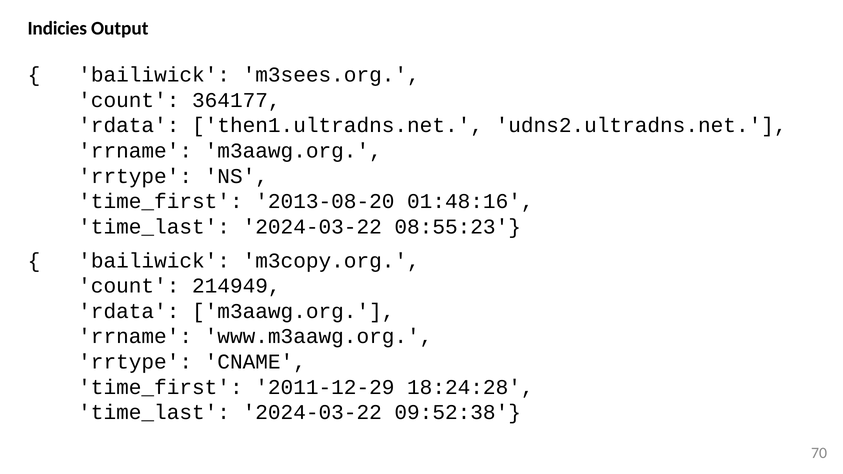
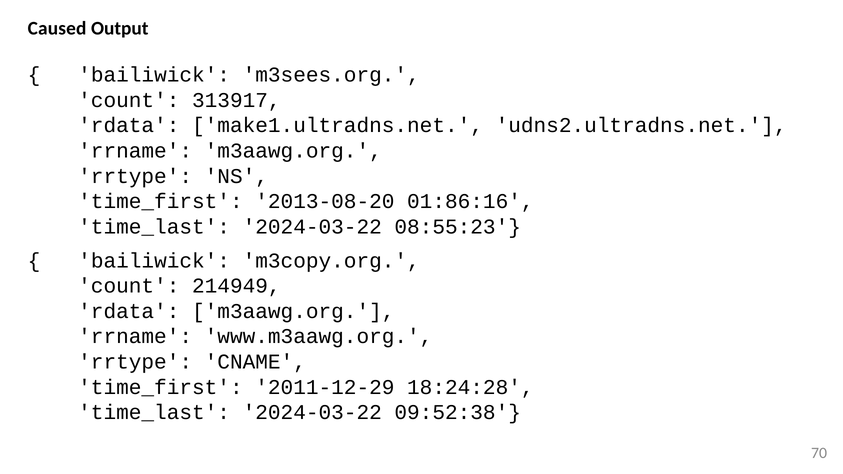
Indicies: Indicies -> Caused (57, 28)
364177: 364177 -> 313917 (236, 100)
then1.ultradns.net: then1.ultradns.net -> make1.ultradns.net (338, 126)
01:48:16: 01:48:16 -> 01:86:16 (470, 201)
